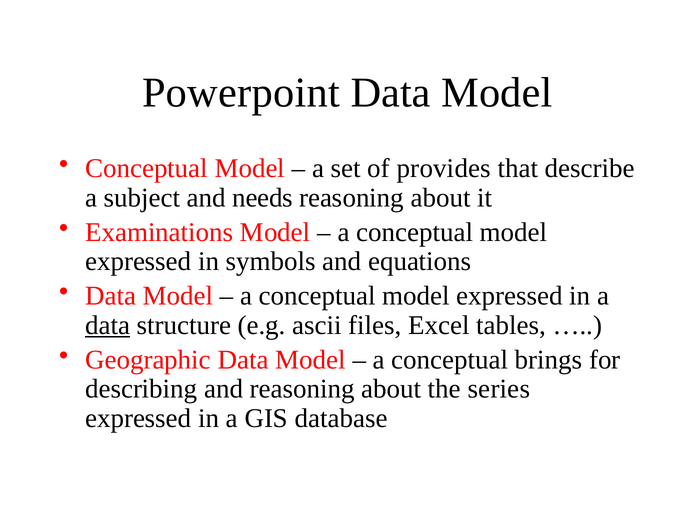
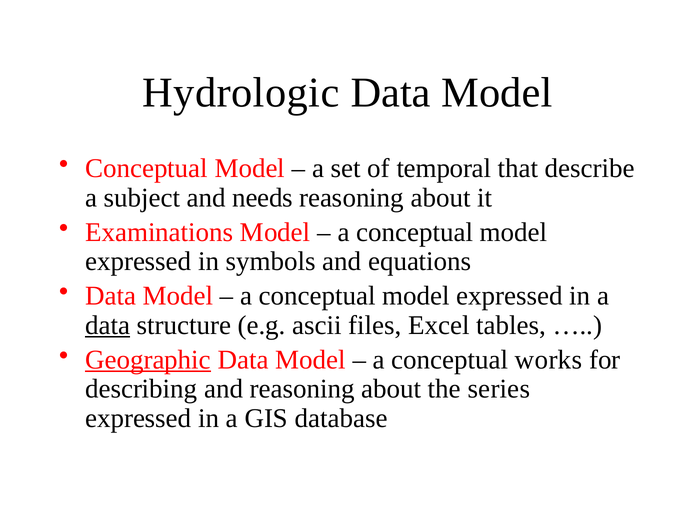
Powerpoint: Powerpoint -> Hydrologic (241, 93)
provides: provides -> temporal (444, 168)
Geographic underline: none -> present (148, 360)
brings: brings -> works (549, 360)
